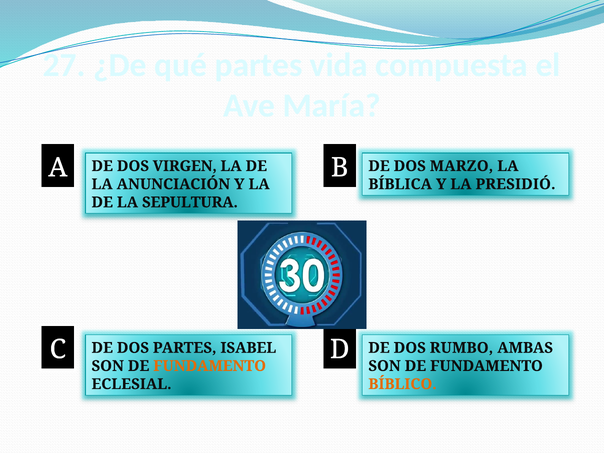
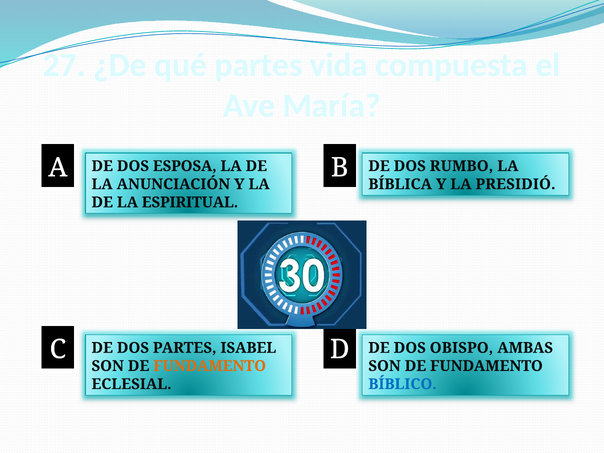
VIRGEN: VIRGEN -> ESPOSA (185, 166)
MARZO: MARZO -> RUMBO (461, 166)
SEPULTURA: SEPULTURA -> ESPIRITUAL (190, 202)
RUMBO: RUMBO -> OBISPO (461, 348)
BÍBLICO colour: orange -> blue (403, 384)
